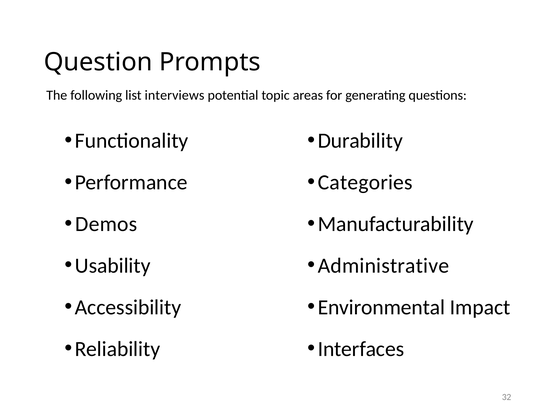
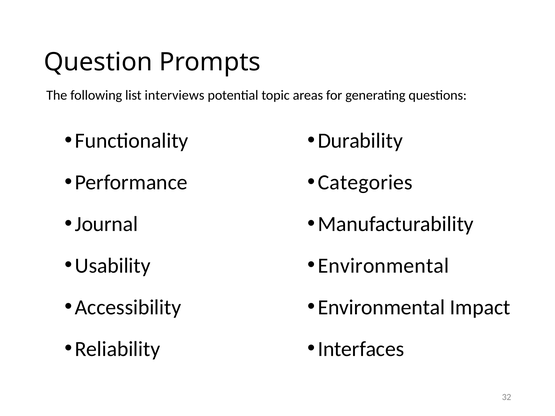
Demos: Demos -> Journal (106, 224)
Administrative: Administrative -> Environmental (383, 266)
